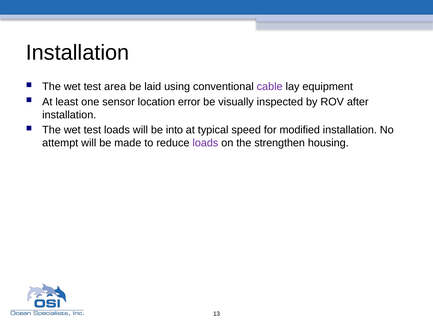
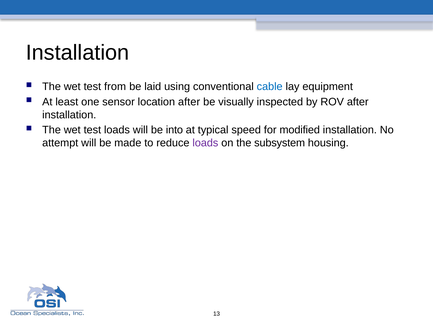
area: area -> from (115, 87)
cable colour: purple -> blue (270, 87)
location error: error -> after (189, 102)
strengthen: strengthen -> subsystem (280, 143)
